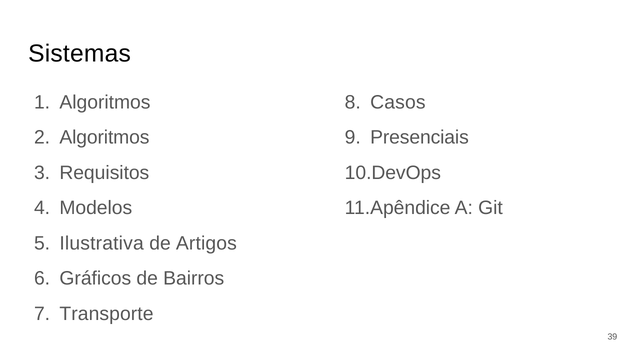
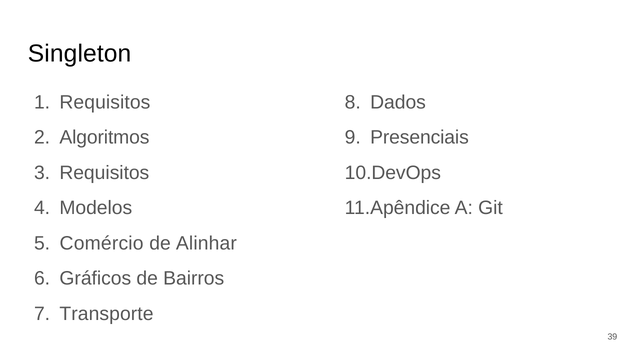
Sistemas: Sistemas -> Singleton (80, 54)
Algoritmos: Algoritmos -> Requisitos (105, 102)
Casos: Casos -> Dados (398, 102)
Ilustrativa: Ilustrativa -> Comércio (102, 243)
Artigos: Artigos -> Alinhar (206, 243)
